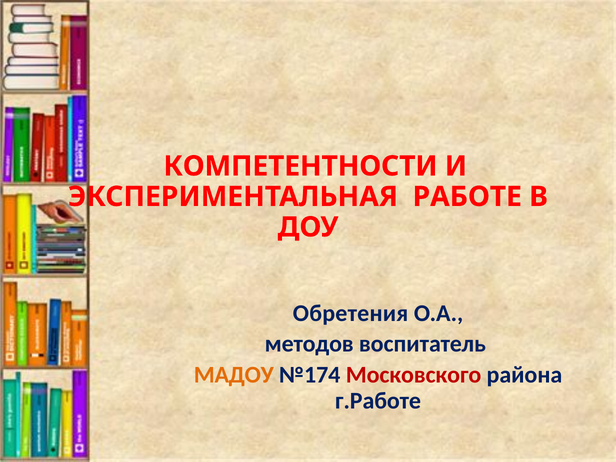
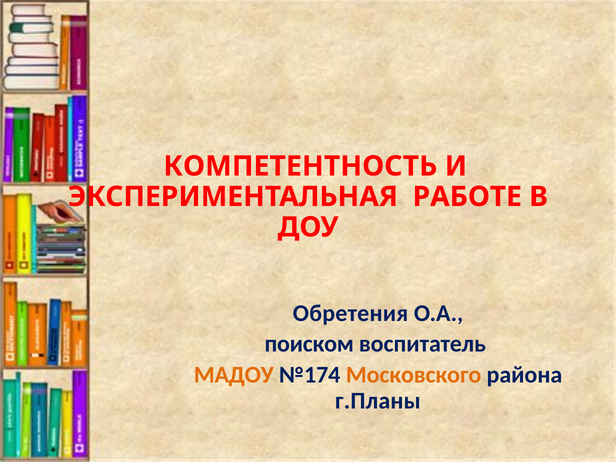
КОМПЕТЕНТНОСТИ: КОМПЕТЕНТНОСТИ -> КОМПЕТЕНТНОСТЬ (300, 166)
методов: методов -> поиском (309, 344)
Московского colour: red -> orange (414, 375)
г.Работе: г.Работе -> г.Планы (378, 401)
